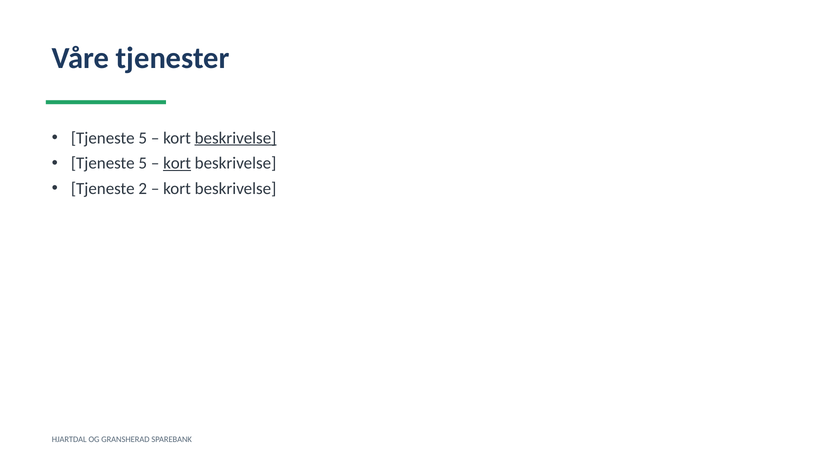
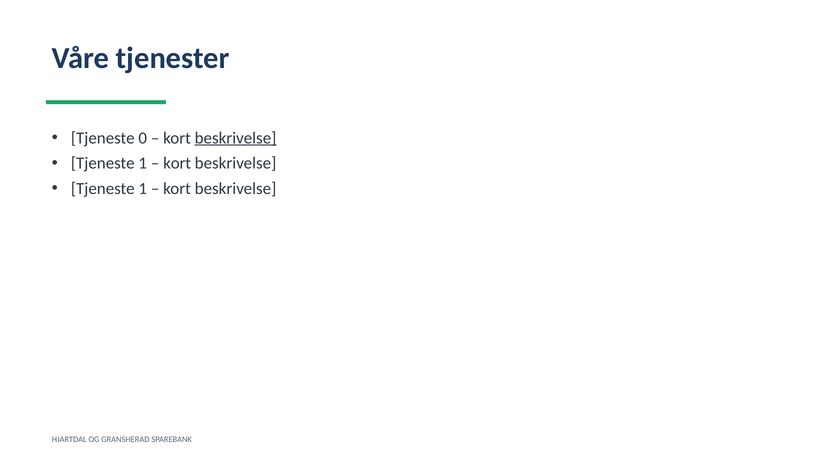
5: 5 -> 0 (143, 138)
5: 5 -> 1 (143, 163)
kort underline: present -> none (177, 163)
2: 2 -> 1 (143, 189)
